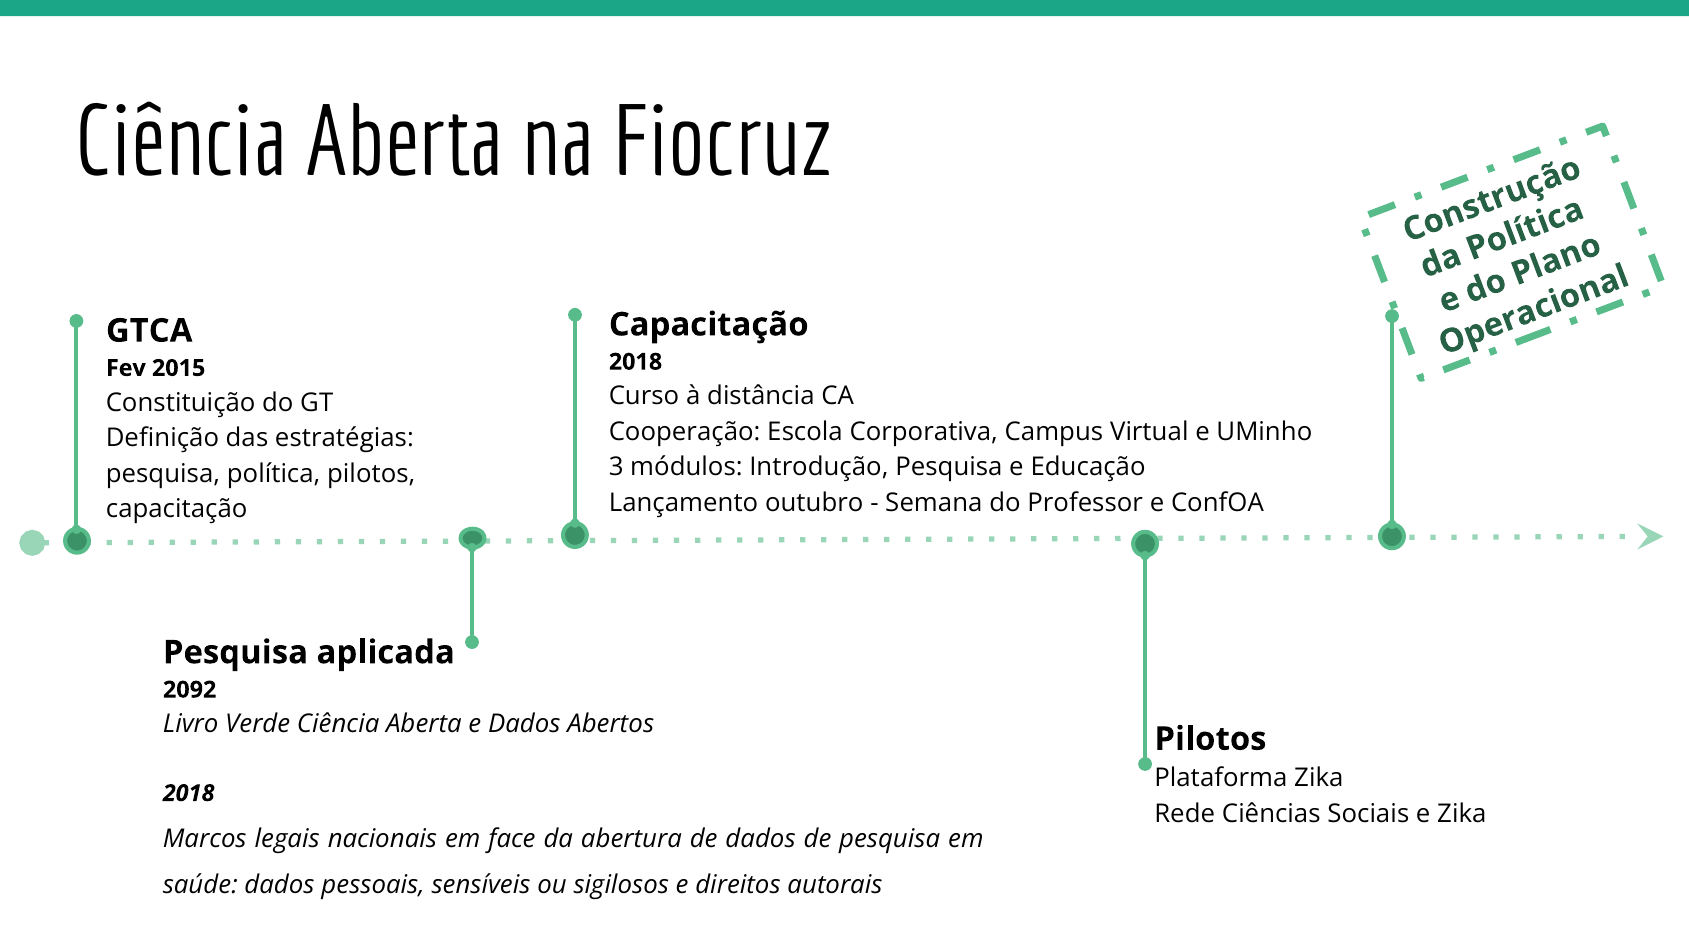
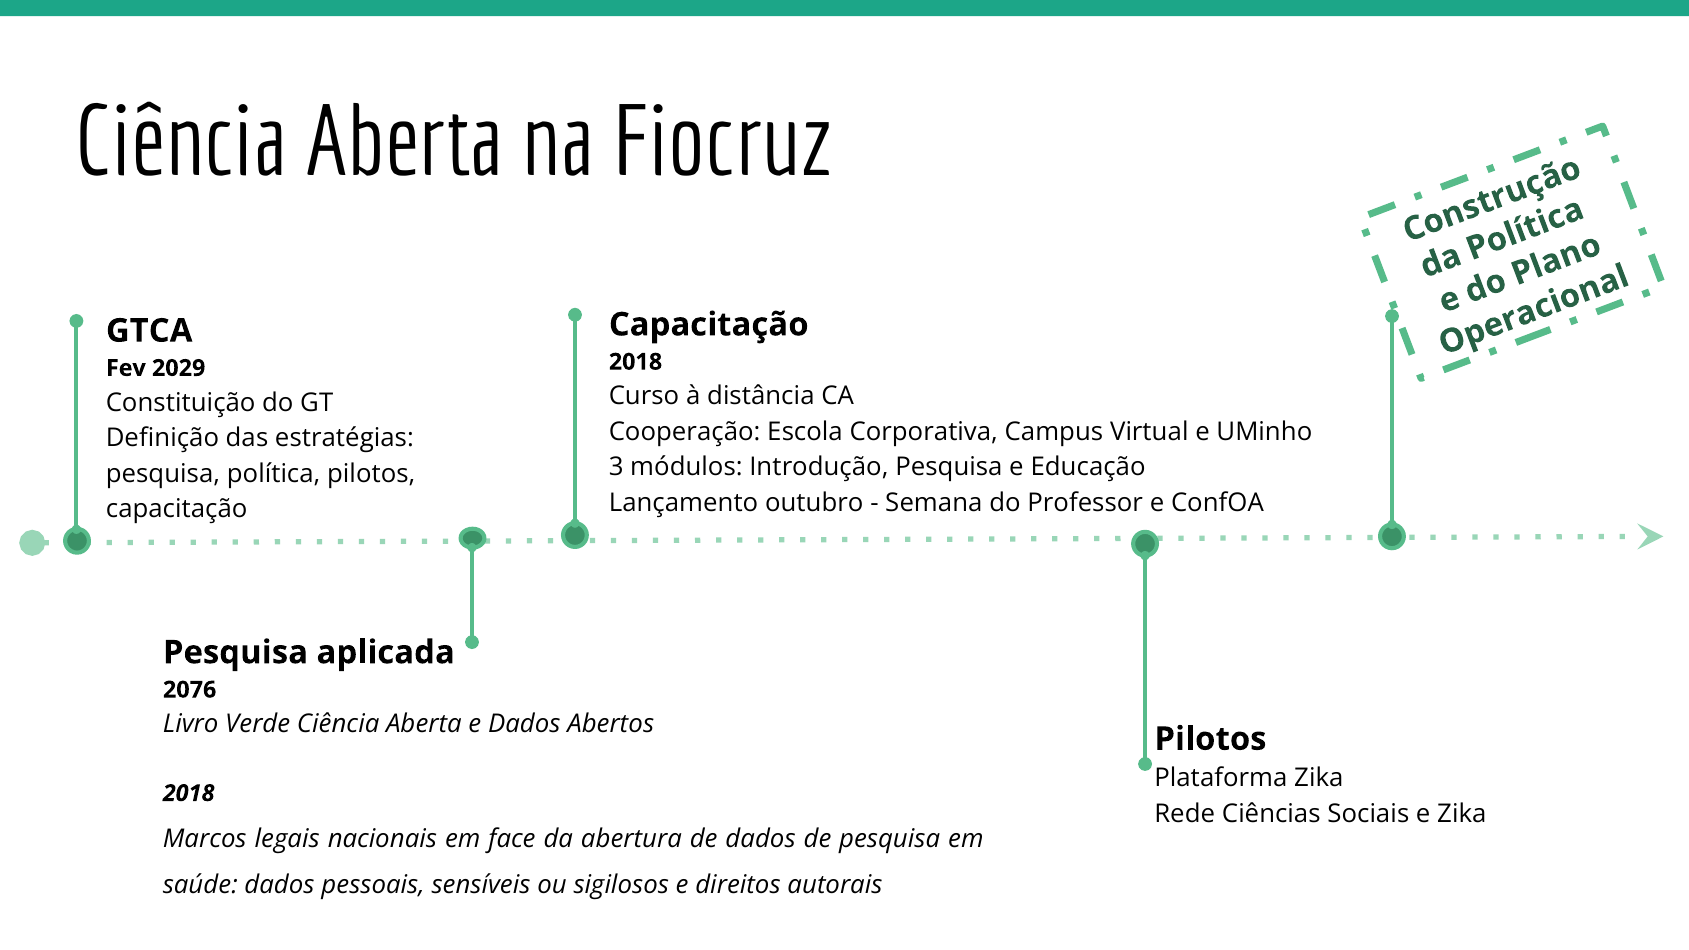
2015: 2015 -> 2029 (179, 368)
2092: 2092 -> 2076 (190, 690)
